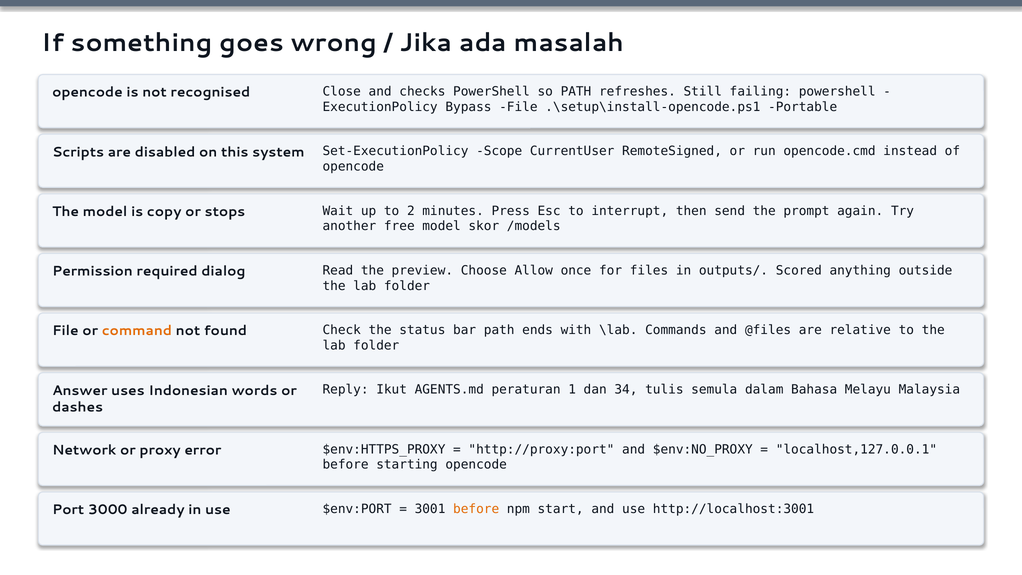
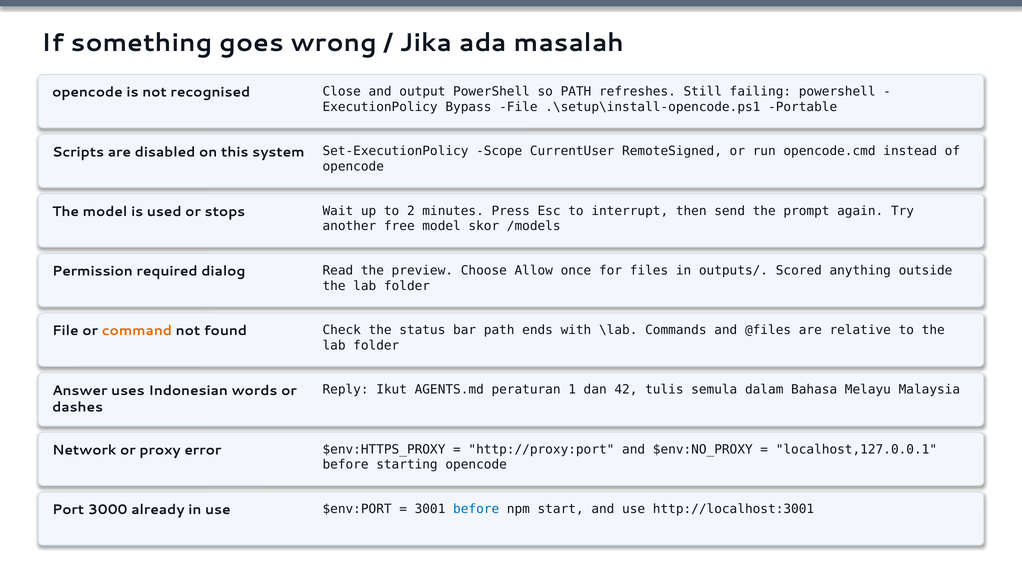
checks: checks -> output (422, 92)
copy: copy -> used (164, 212)
34: 34 -> 42 (626, 390)
before colour: orange -> blue (476, 509)
